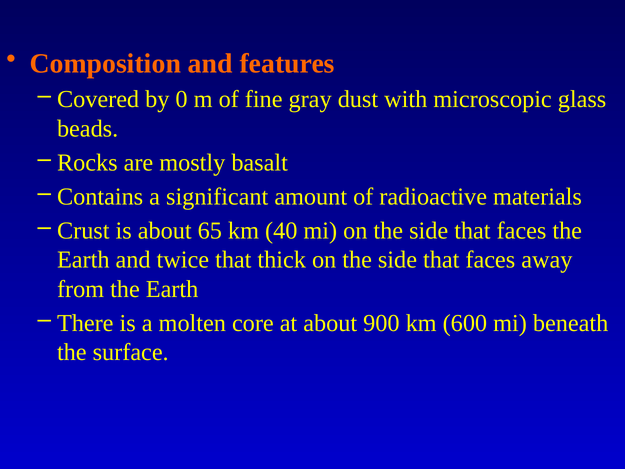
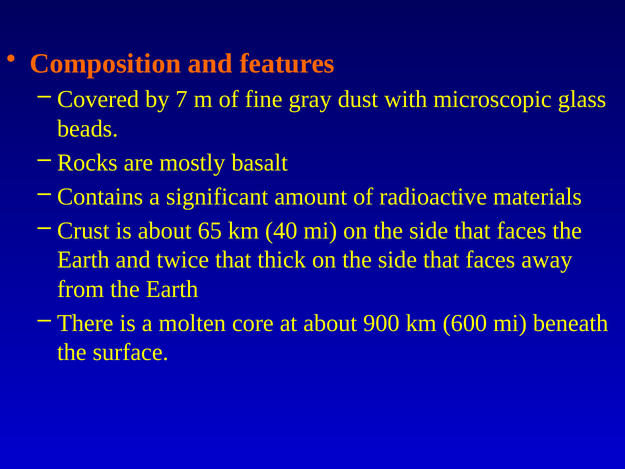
0: 0 -> 7 (182, 99)
